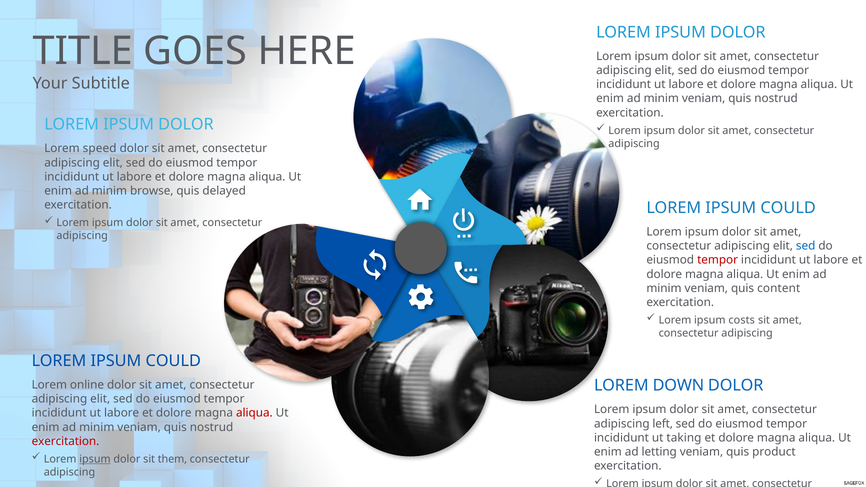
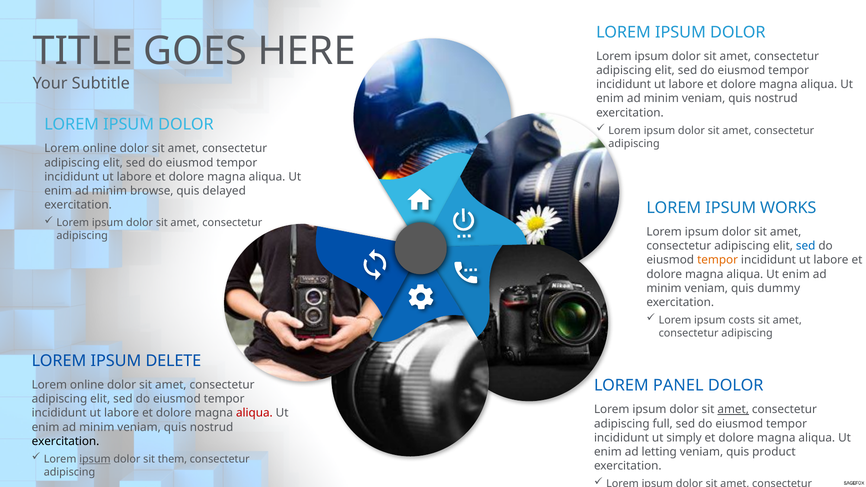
speed: speed -> online (100, 149)
COULD: COULD -> WORKS (788, 208)
tempor colour: red -> orange (718, 260)
content: content -> dummy (779, 288)
COULD: COULD -> DELETE (173, 361)
DOWN: DOWN -> PANEL (678, 386)
amet underline: none -> present (733, 410)
left: left -> full (663, 424)
taking: taking -> simply (684, 438)
exercitation colour: red -> black (65, 441)
